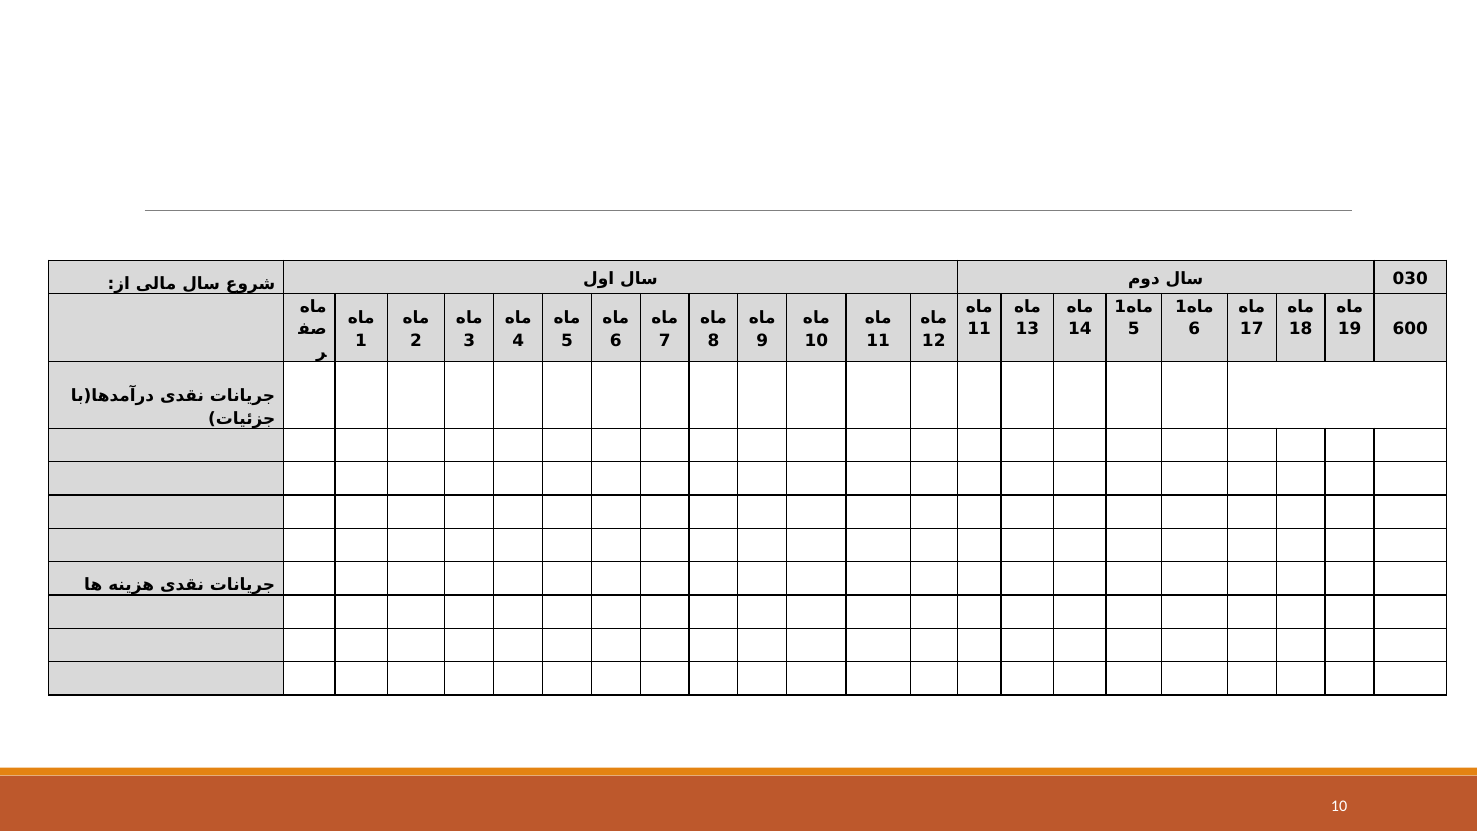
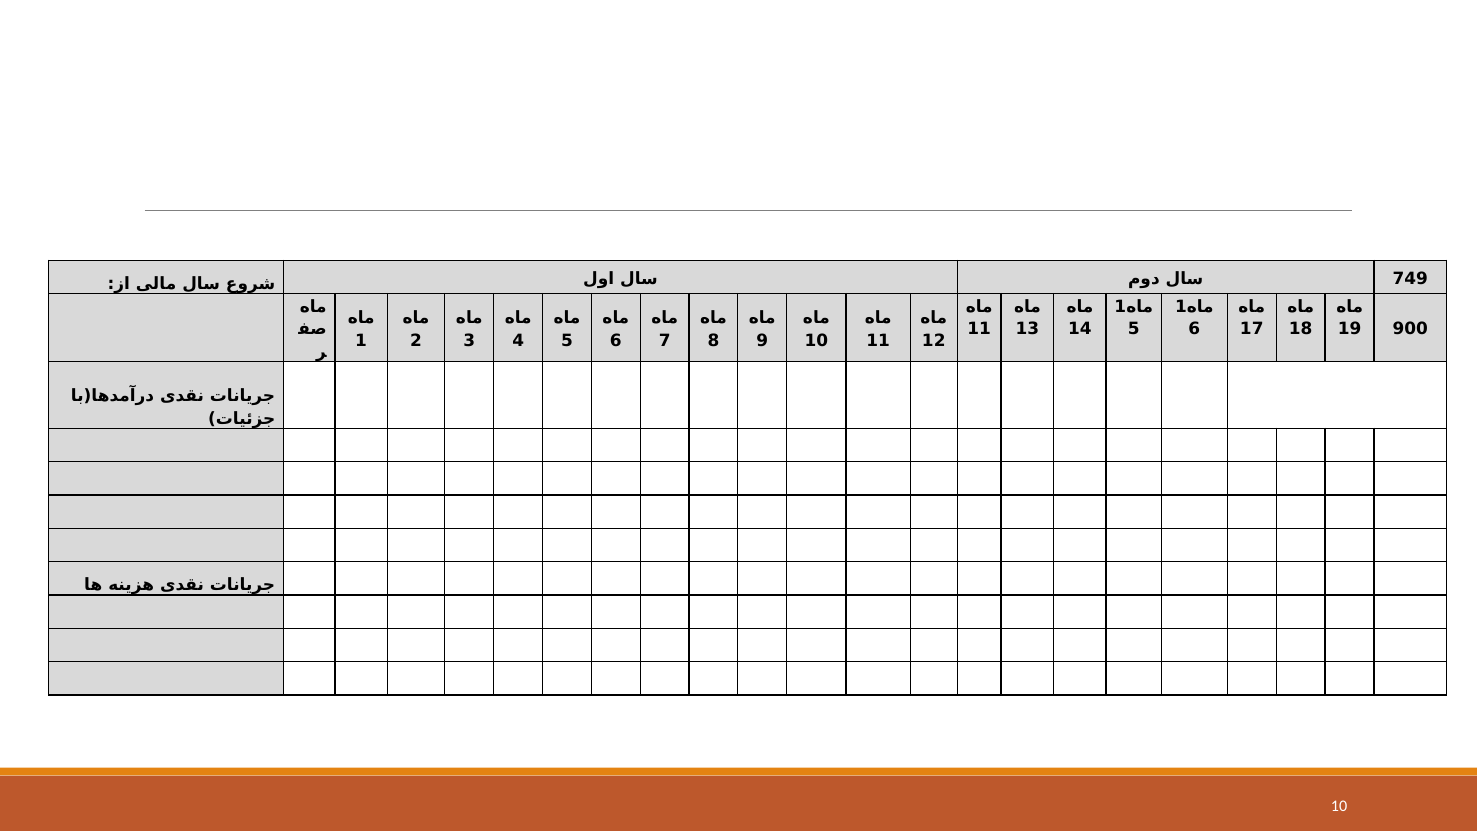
030: 030 -> 749 (1410, 279)
600: 600 -> 900 (1410, 329)
